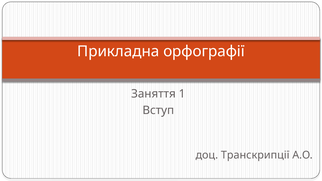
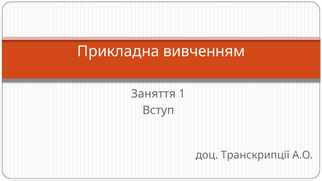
орфографії: орфографії -> вивченням (204, 52)
